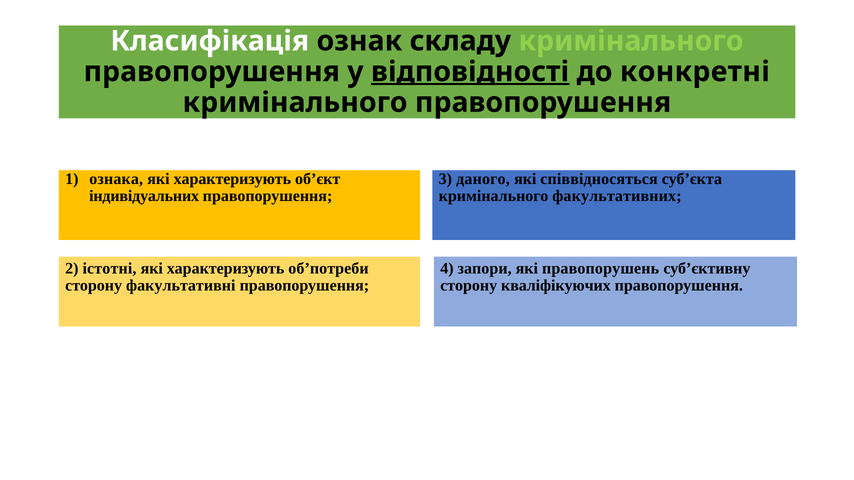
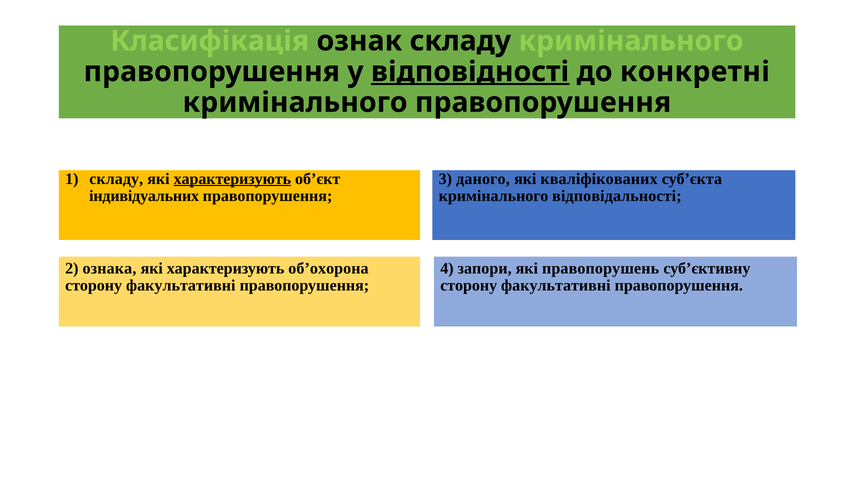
Класифікація colour: white -> light green (210, 41)
ознака: ознака -> складу (116, 179)
характеризують underline: none -> present (232, 179)
співвідносяться: співвідносяться -> кваліфікованих (599, 179)
факультативних: факультативних -> відповідальності (617, 196)
істотні: істотні -> ознака (109, 269)
об’потреби: об’потреби -> об’охорона (328, 269)
кваліфікуючих: кваліфікуючих -> факультативні (556, 286)
